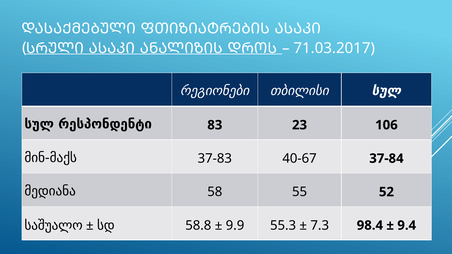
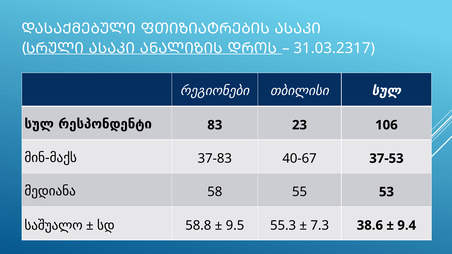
71.03.2017: 71.03.2017 -> 31.03.2317 (334, 48)
37-84: 37-84 -> 37-53 (386, 159)
52: 52 -> 53 (386, 192)
9.9: 9.9 -> 9.5 (235, 226)
98.4: 98.4 -> 38.6 (370, 226)
